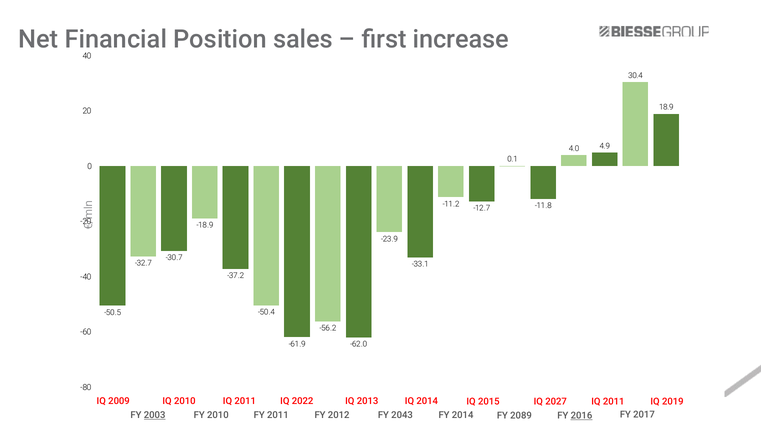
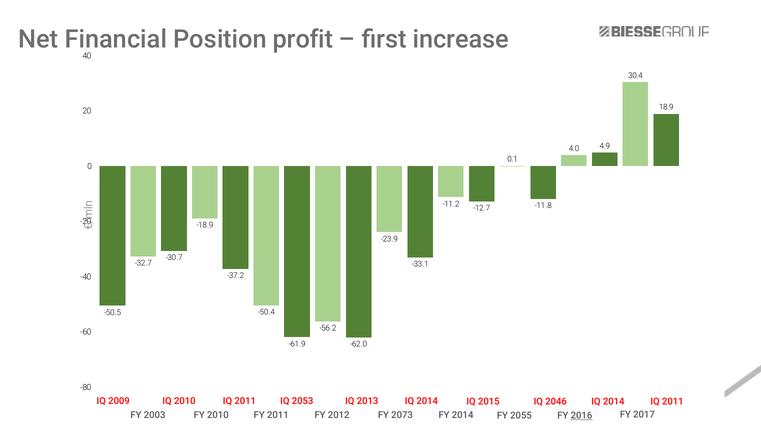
sales: sales -> profit (303, 39)
2022: 2022 -> 2053 (303, 401)
2011: 2011 -> 2014 (614, 401)
2019: 2019 -> 2011 (673, 401)
2027: 2027 -> 2046 (556, 402)
2003 underline: present -> none (155, 415)
2043: 2043 -> 2073 (402, 415)
2089: 2089 -> 2055 (521, 416)
